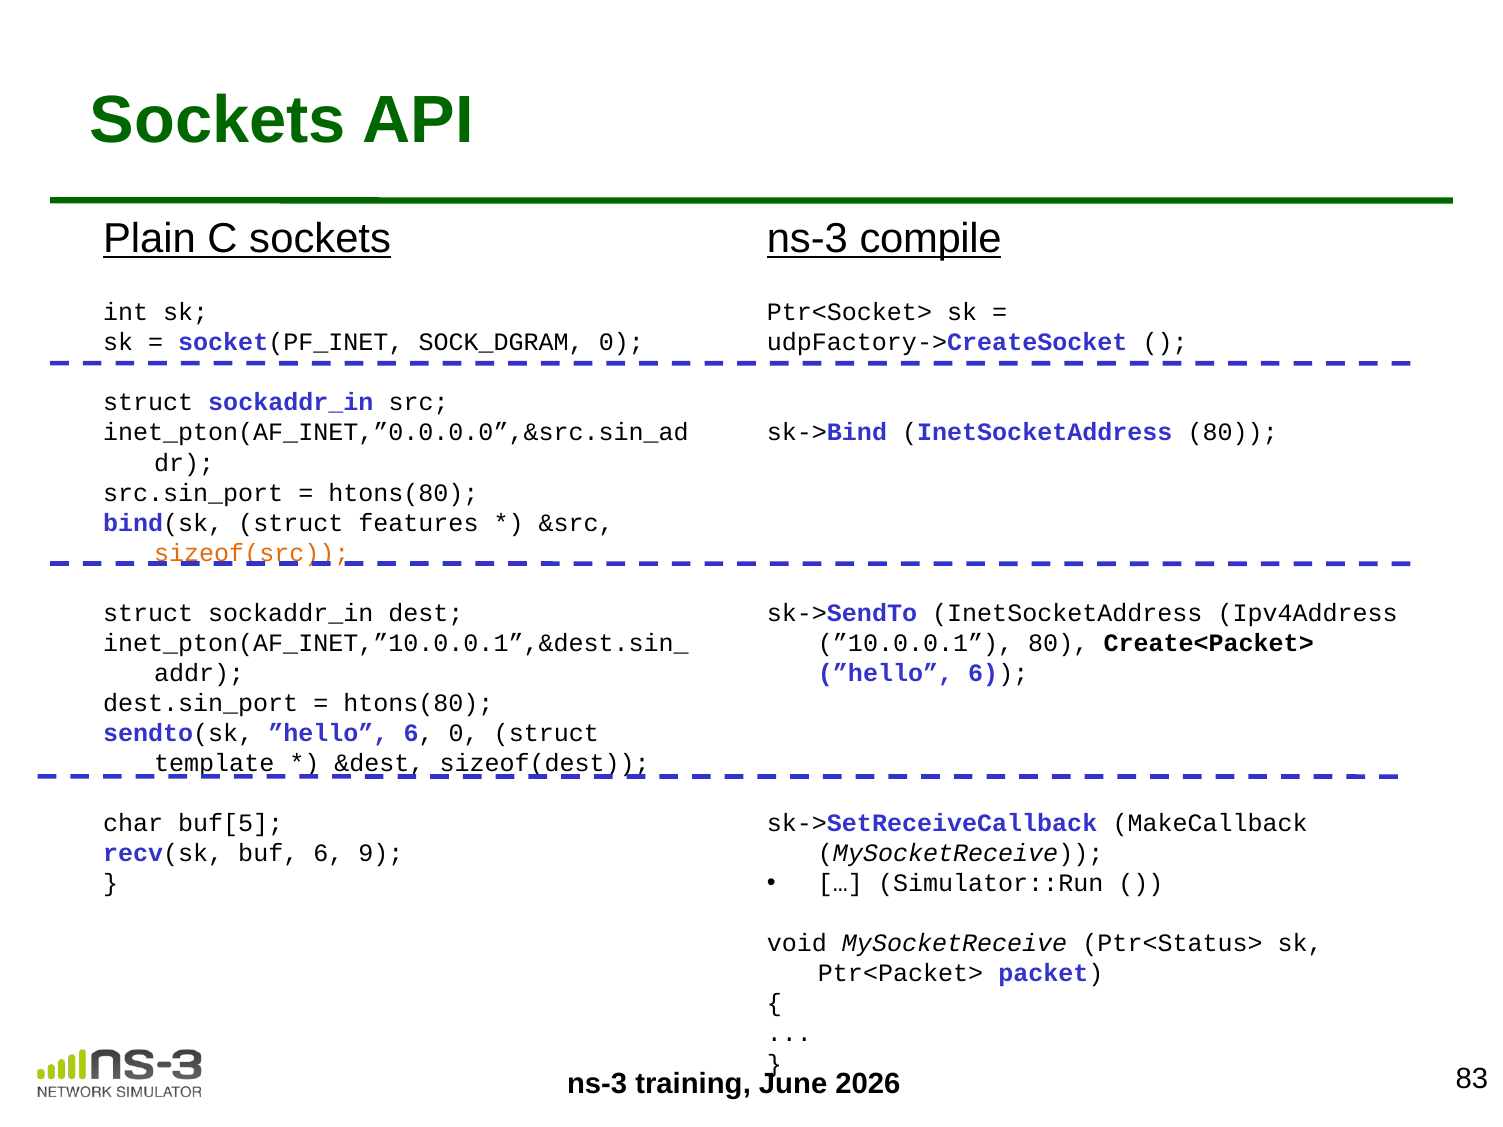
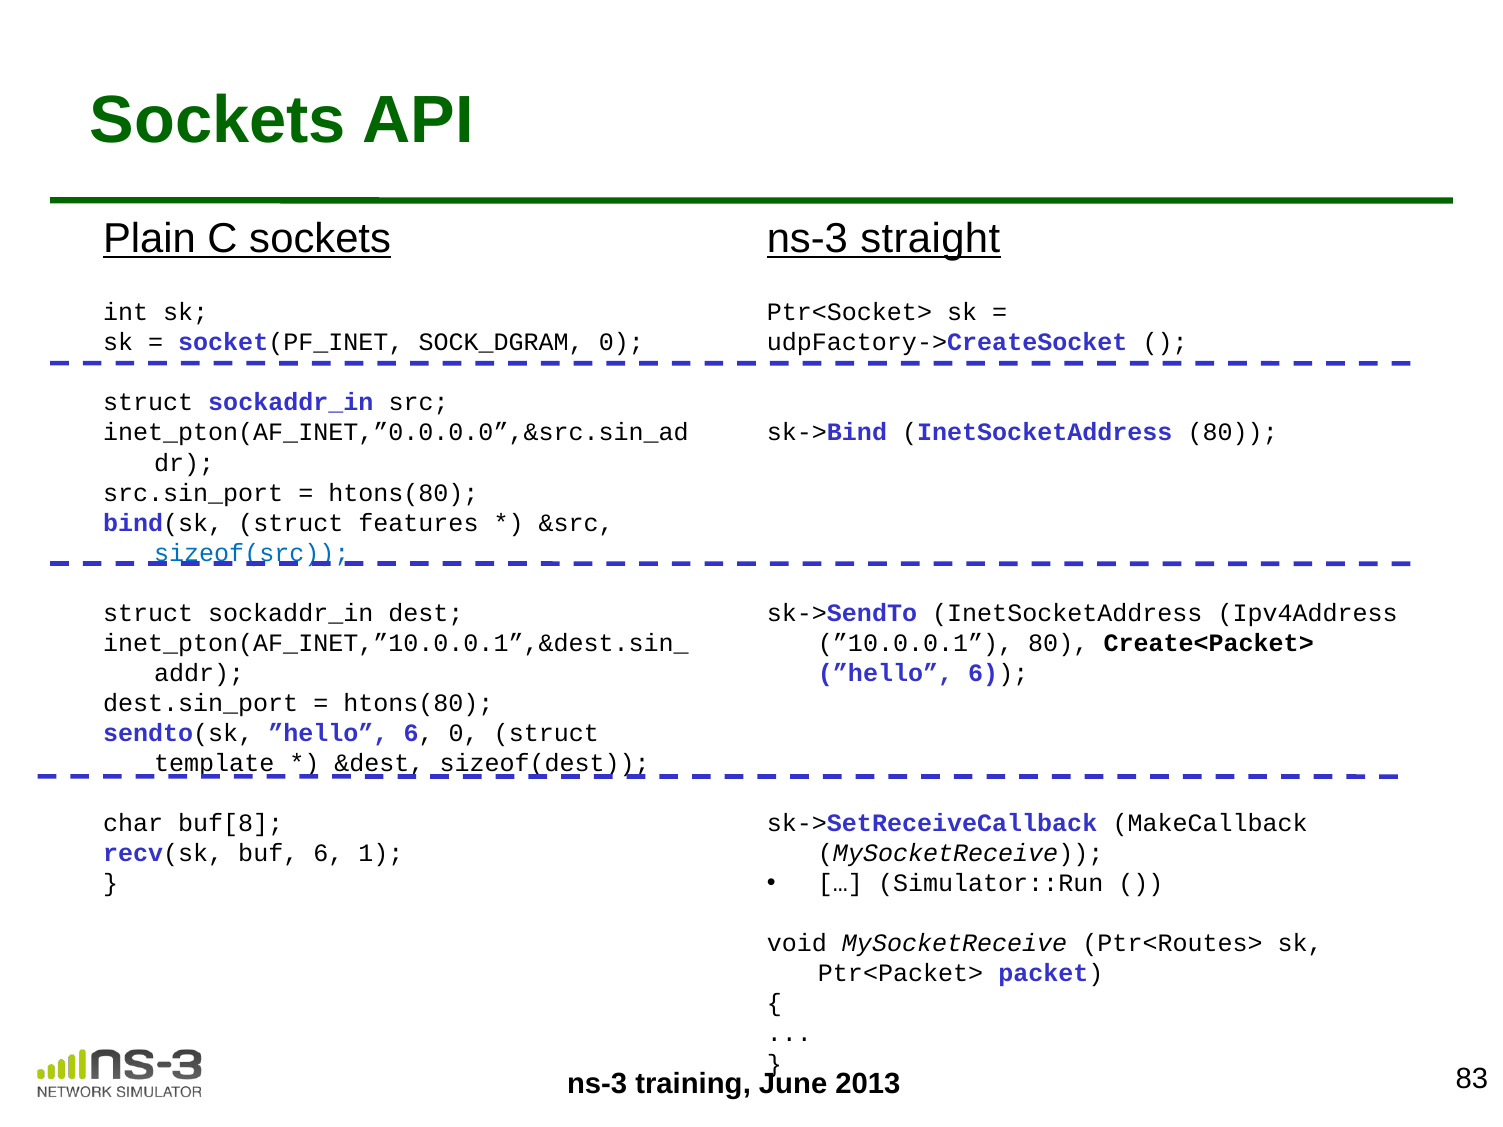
compile: compile -> straight (930, 239)
sizeof(src colour: orange -> blue (252, 553)
buf[5: buf[5 -> buf[8 (231, 824)
9: 9 -> 1 (381, 854)
Ptr<Status>: Ptr<Status> -> Ptr<Routes> (1173, 944)
2026: 2026 -> 2013 (868, 1085)
